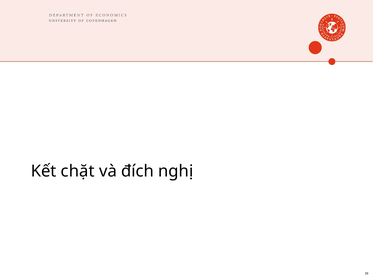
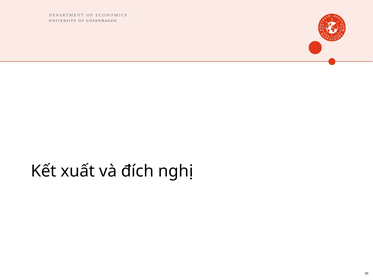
chặt: chặt -> xuất (78, 171)
